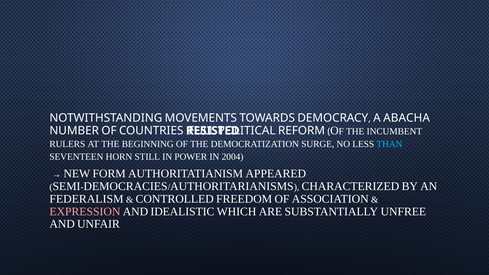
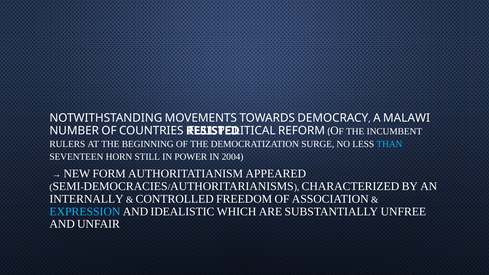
ABACHA: ABACHA -> MALAWI (407, 118)
FEDERALISM: FEDERALISM -> INTERNALLY (87, 199)
EXPRESSION colour: pink -> light blue (85, 212)
